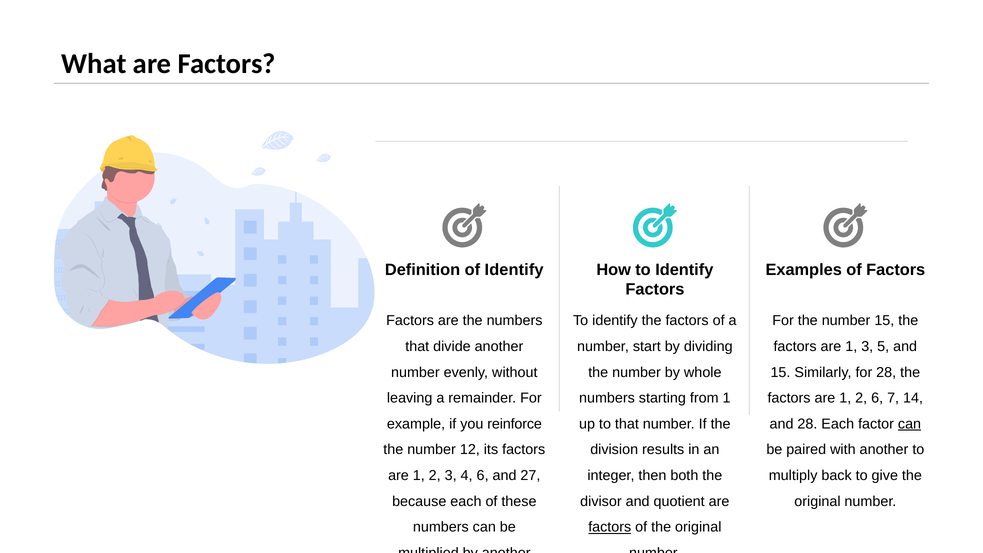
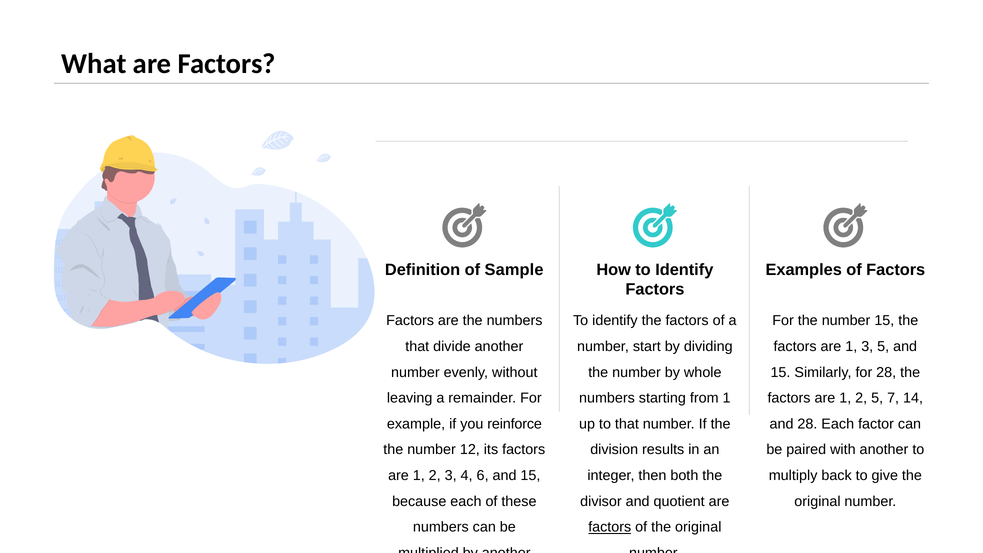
of Identify: Identify -> Sample (514, 270)
2 6: 6 -> 5 (877, 398)
can underline: present -> none (910, 424)
6 and 27: 27 -> 15 (530, 475)
